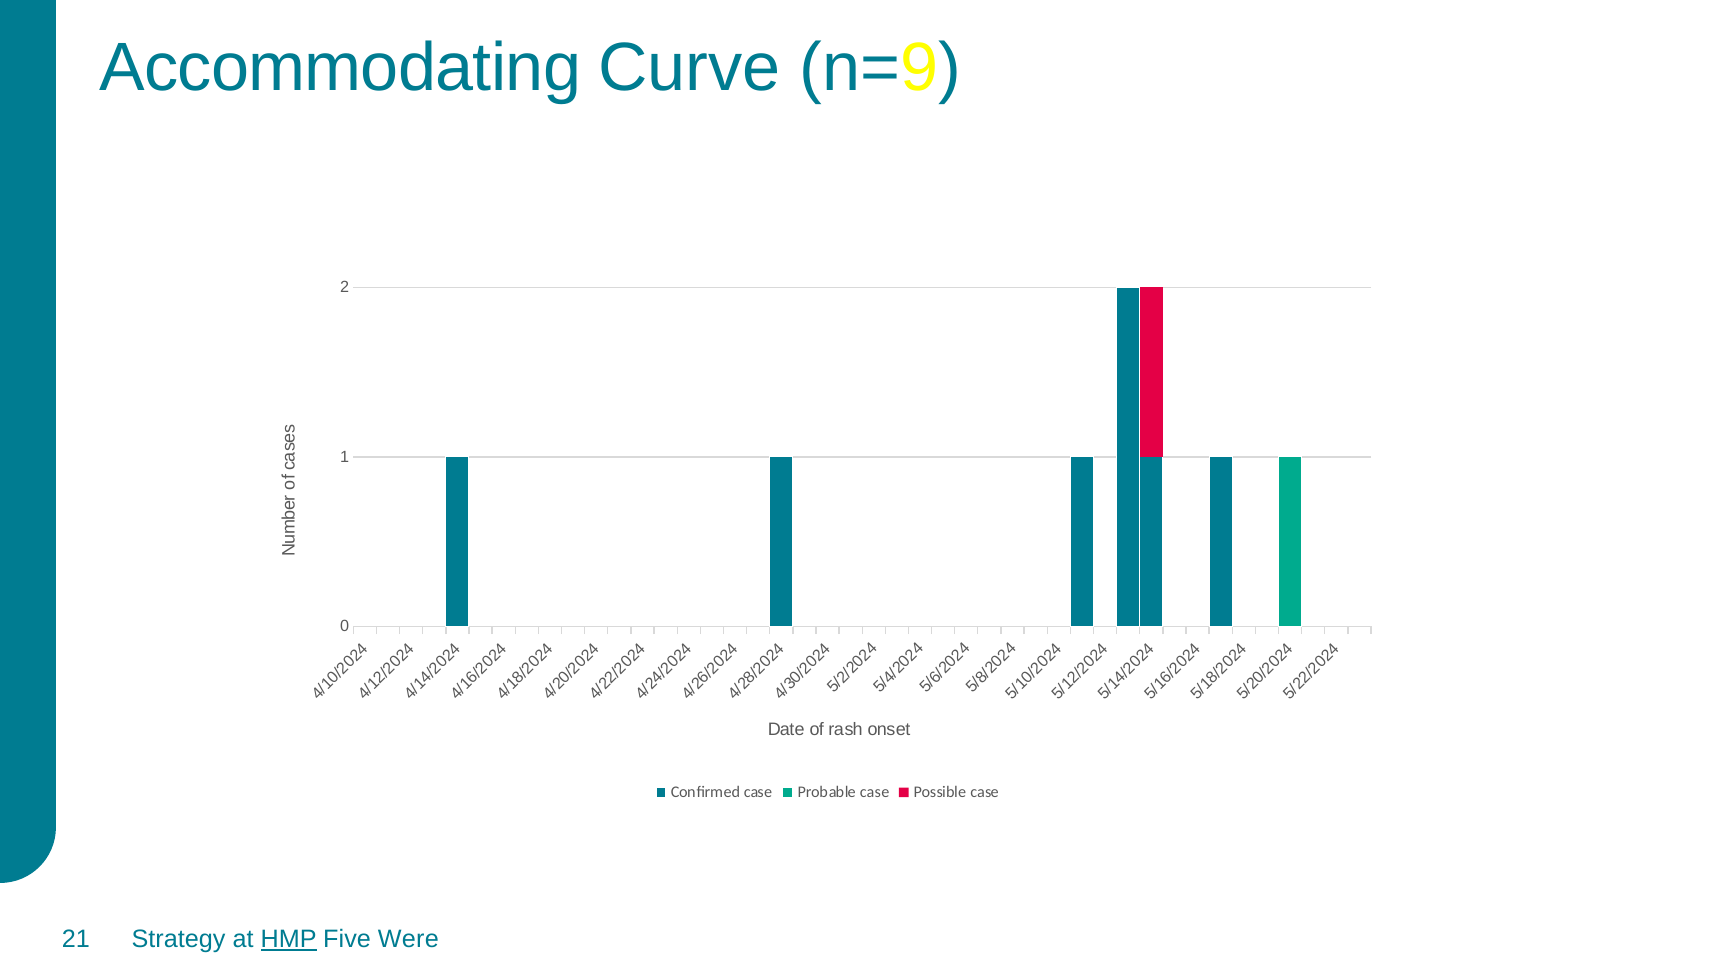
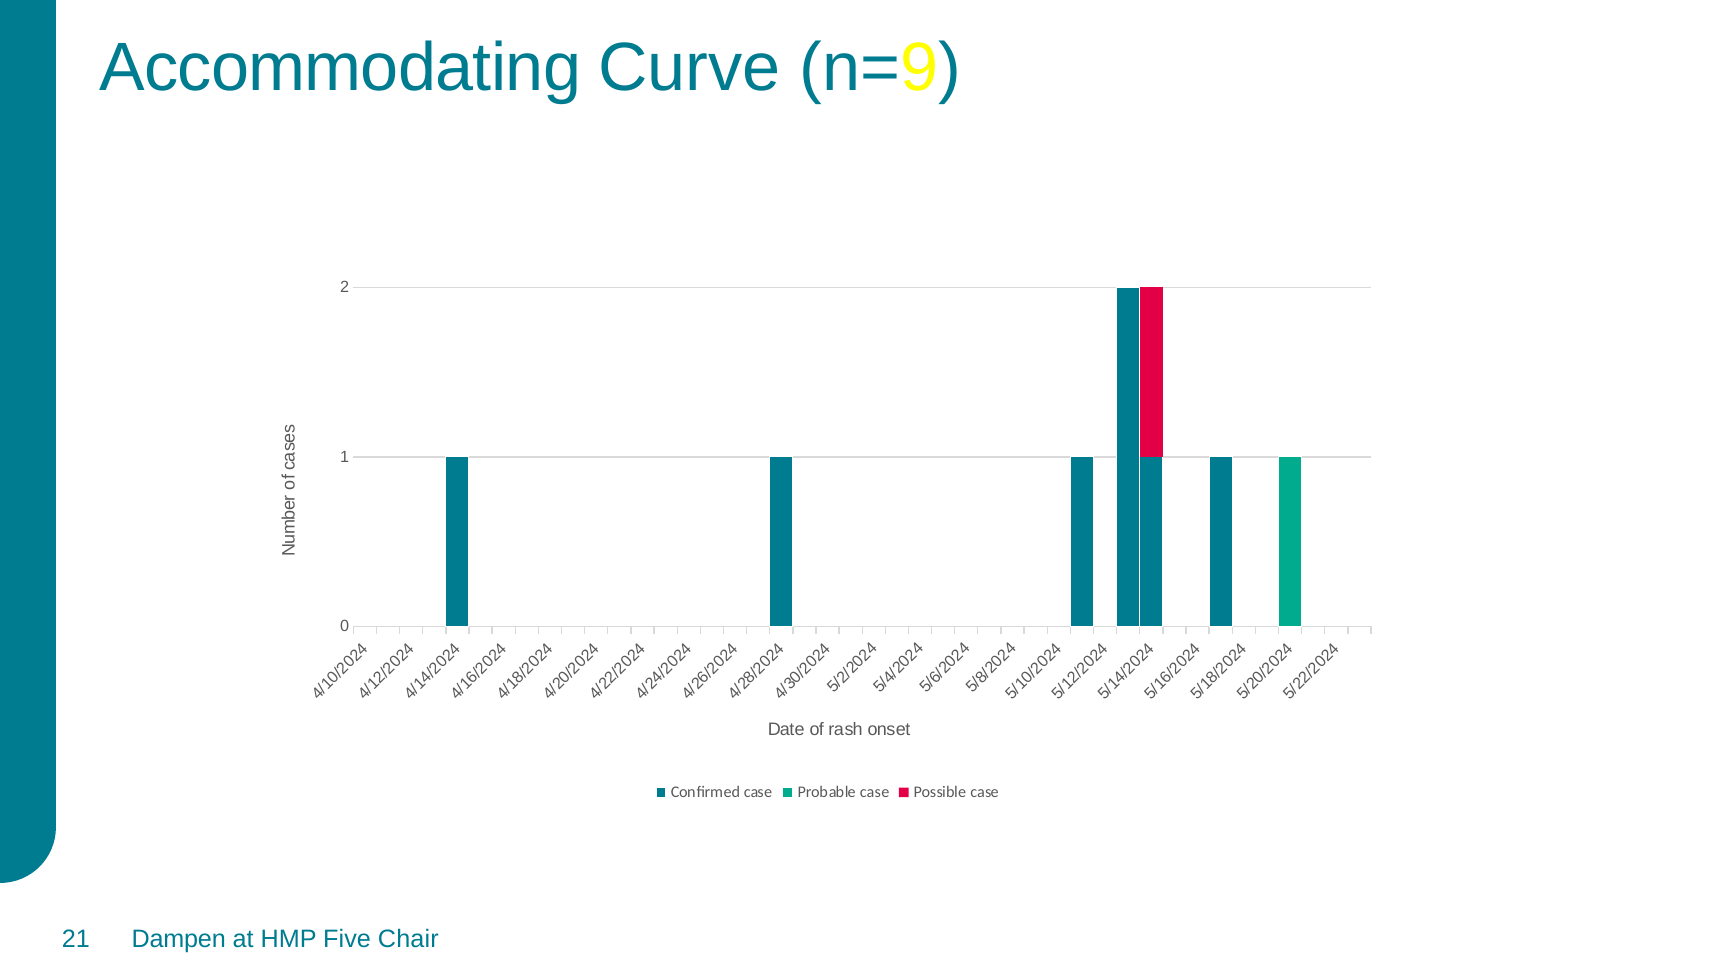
Strategy: Strategy -> Dampen (179, 940)
HMP underline: present -> none (289, 940)
Were: Were -> Chair (408, 940)
